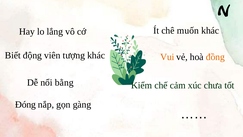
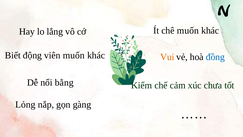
viên tượng: tượng -> muốn (74, 55)
đồng colour: orange -> blue (215, 57)
Đóng: Đóng -> Lỏng (25, 104)
